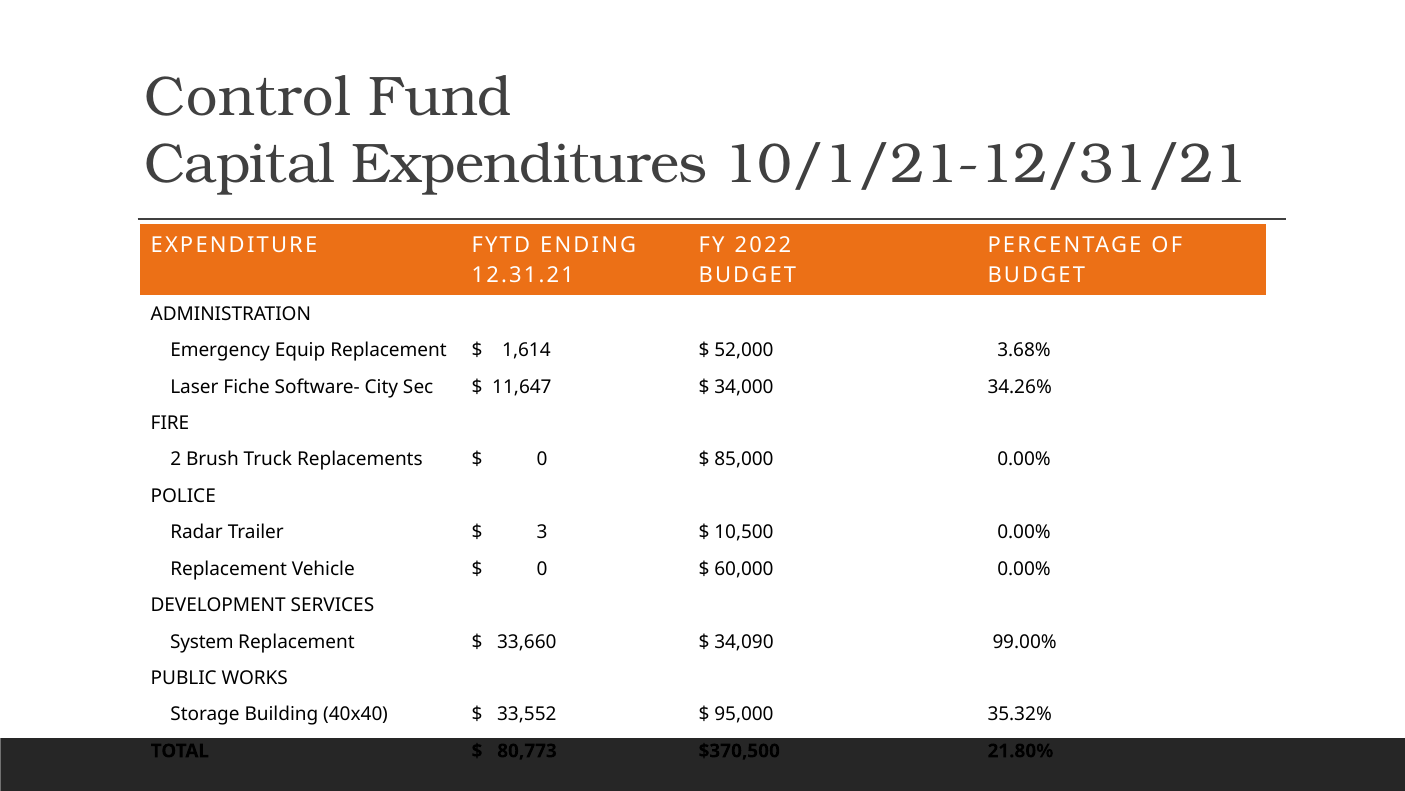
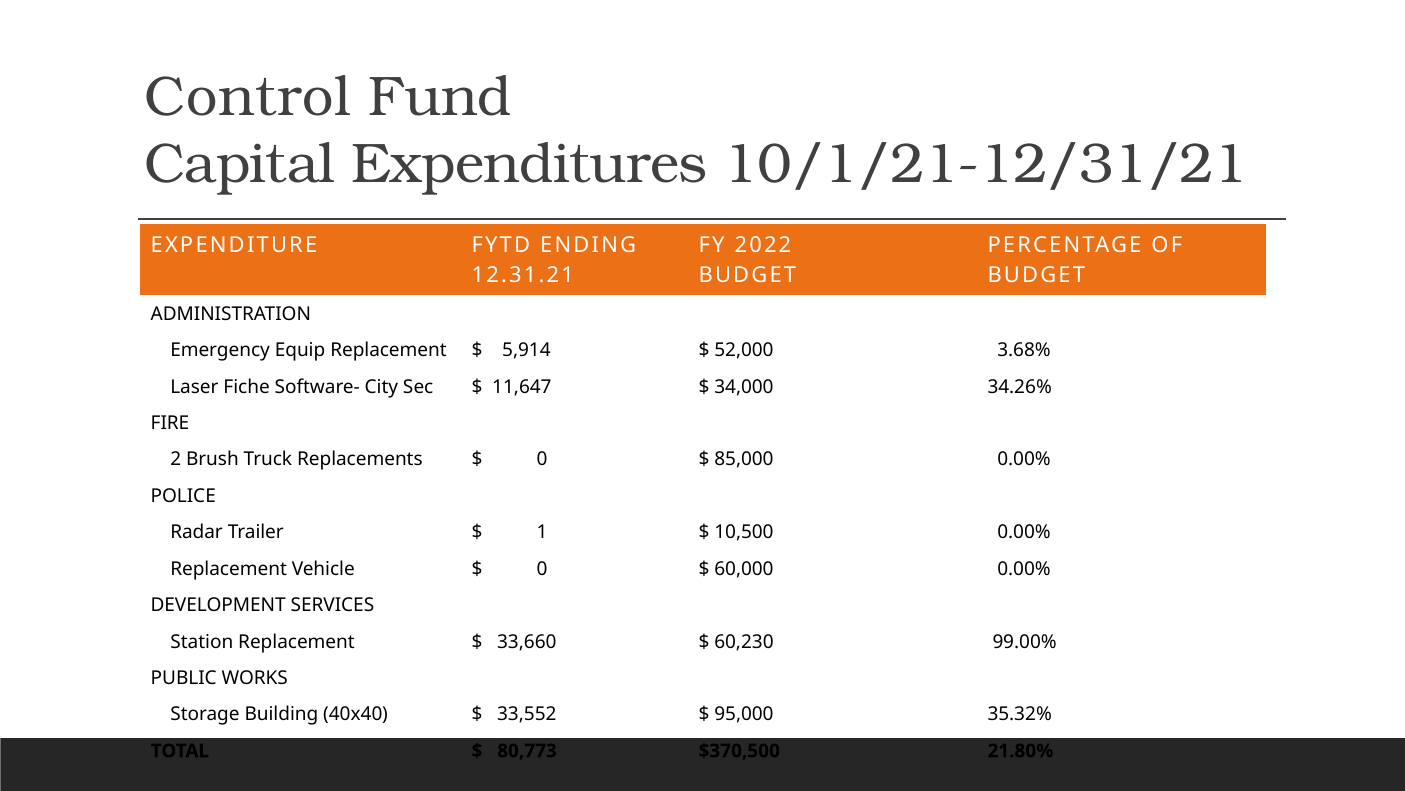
1,614: 1,614 -> 5,914 (526, 350)
3: 3 -> 1 (542, 532)
System: System -> Station (202, 641)
34,090: 34,090 -> 60,230 (744, 641)
